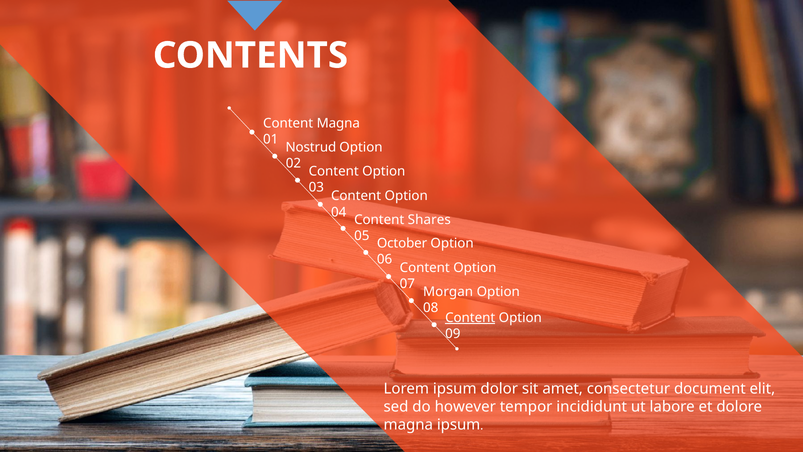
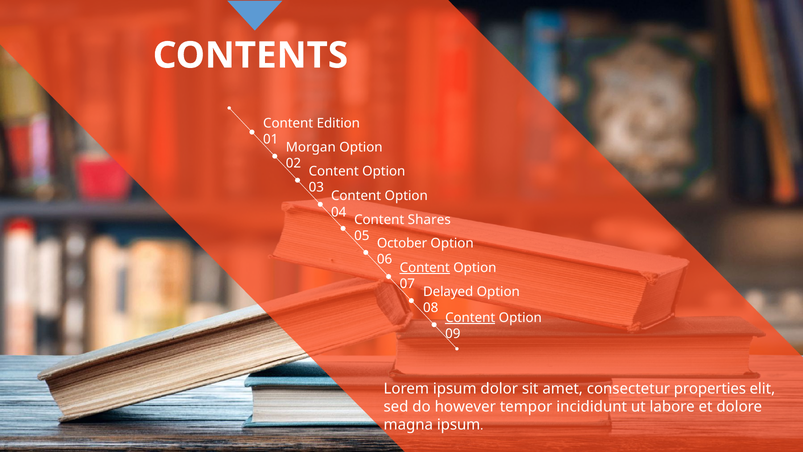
Content Magna: Magna -> Edition (338, 123)
Nostrud: Nostrud -> Morgan (311, 147)
Content underline: none -> present (425, 268)
Morgan: Morgan -> Delayed (448, 292)
document: document -> properties (710, 388)
